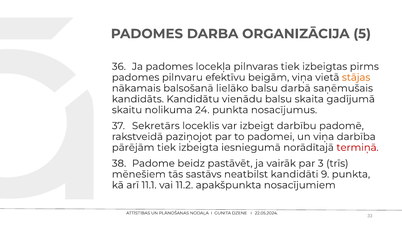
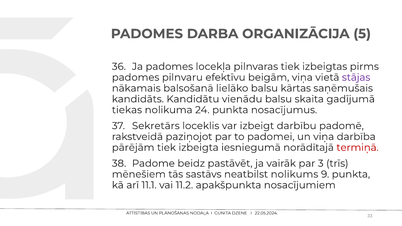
stājas colour: orange -> purple (356, 77)
darbā: darbā -> kārtas (296, 88)
skaitu: skaitu -> tiekas (127, 110)
kandidāti: kandidāti -> nolikums (294, 174)
